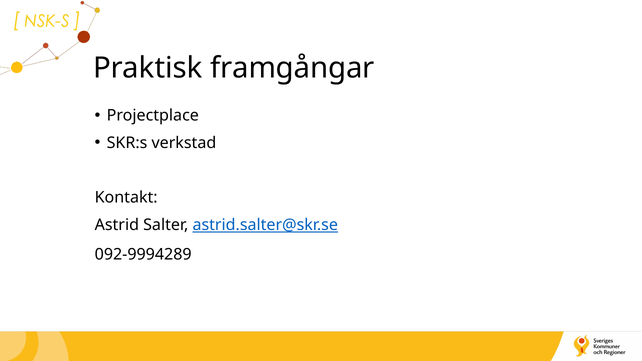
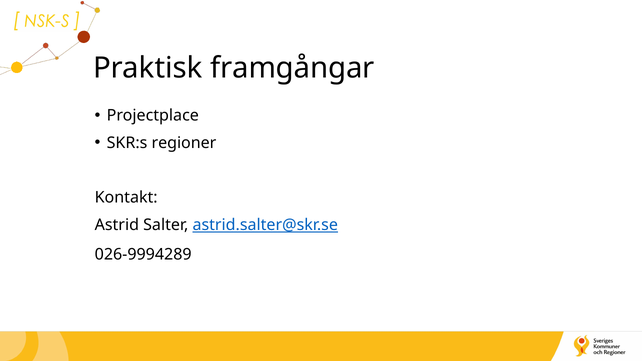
verkstad: verkstad -> regioner (184, 143)
092-9994289: 092-9994289 -> 026-9994289 (143, 255)
